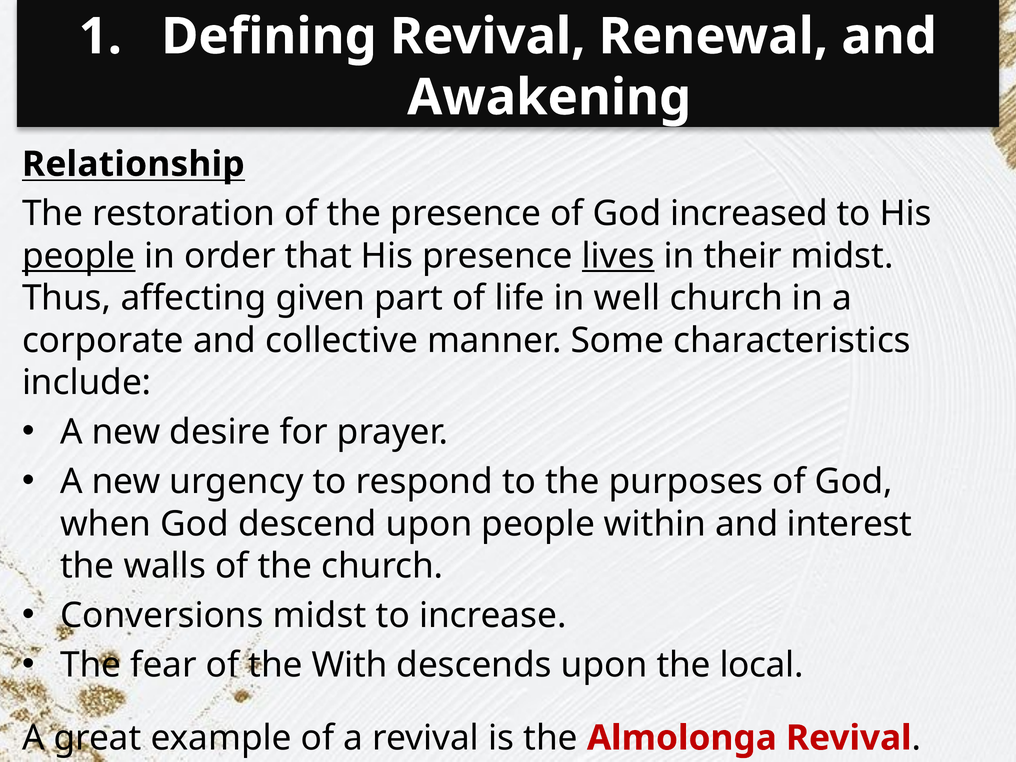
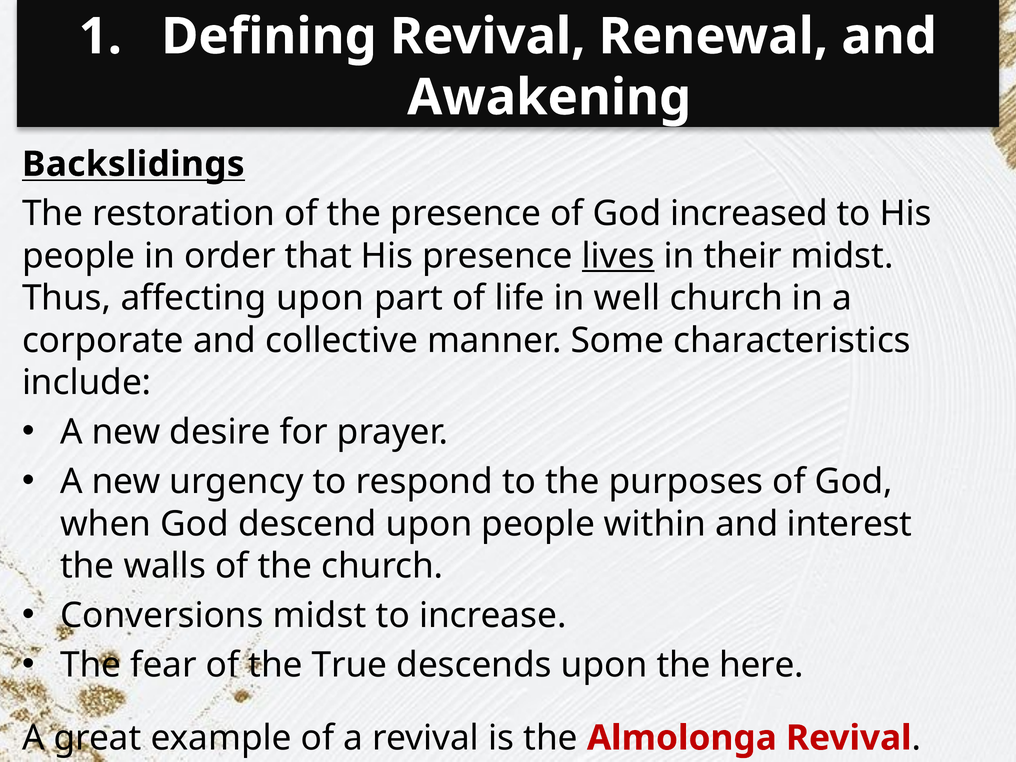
Relationship: Relationship -> Backslidings (133, 164)
people underline: present -> none (79, 256)
affecting given: given -> upon (320, 298)
With: With -> True (350, 665)
local: local -> here (762, 665)
